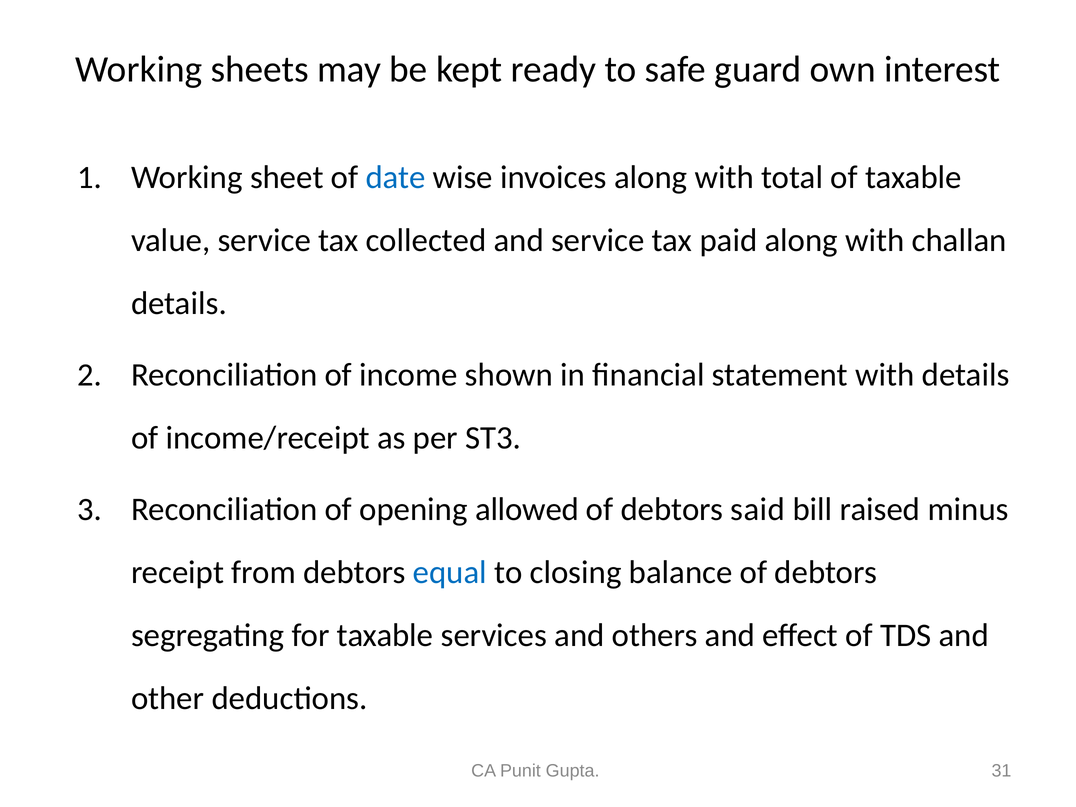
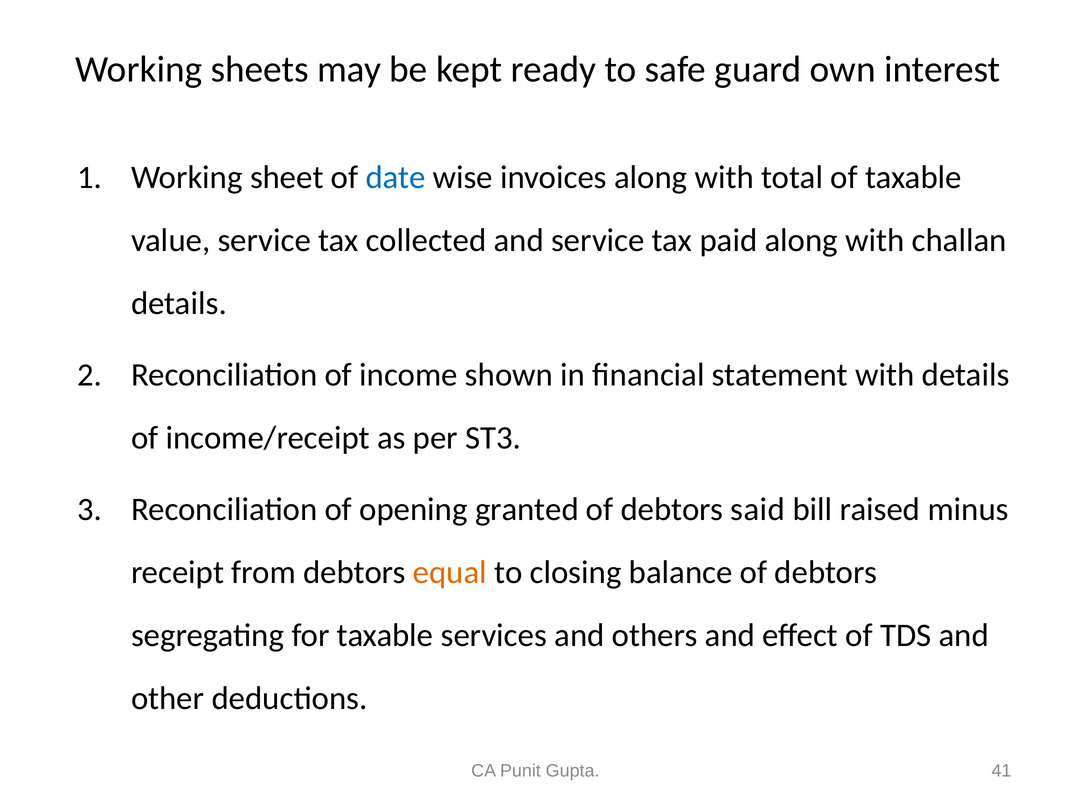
allowed: allowed -> granted (527, 509)
equal colour: blue -> orange (450, 572)
31: 31 -> 41 (1001, 771)
